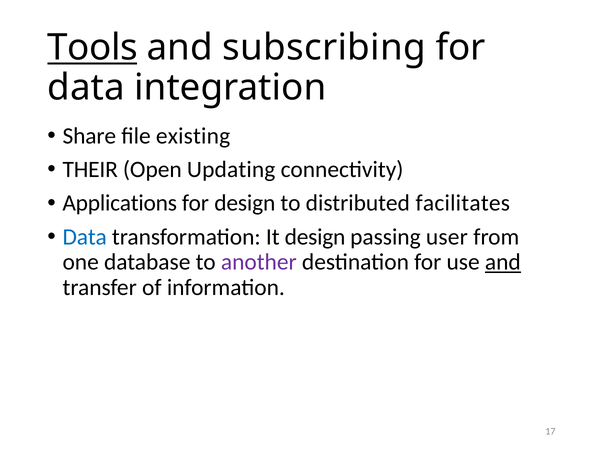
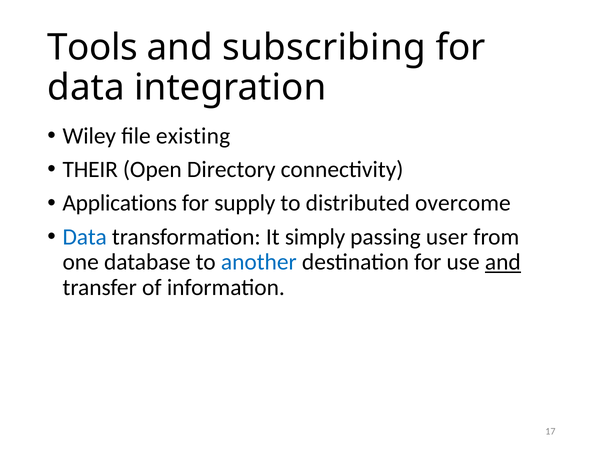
Tools underline: present -> none (92, 48)
Share: Share -> Wiley (89, 136)
Updating: Updating -> Directory (231, 170)
for design: design -> supply (245, 203)
facilitates: facilitates -> overcome (463, 203)
It design: design -> simply (315, 237)
another colour: purple -> blue (259, 262)
